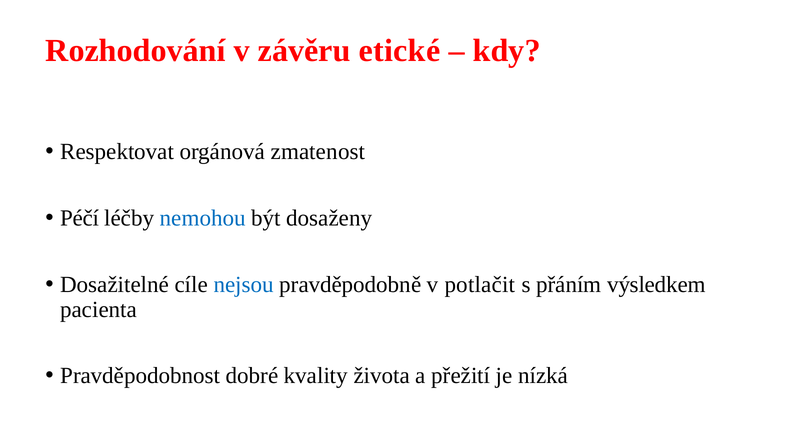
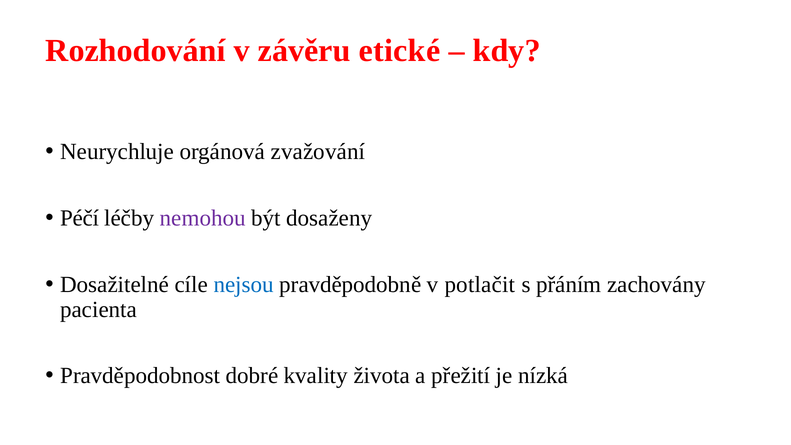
Respektovat: Respektovat -> Neurychluje (117, 152)
zmatenost: zmatenost -> zvažování (318, 152)
nemohou colour: blue -> purple (203, 218)
výsledkem: výsledkem -> zachovány (656, 284)
